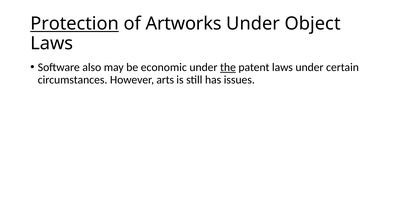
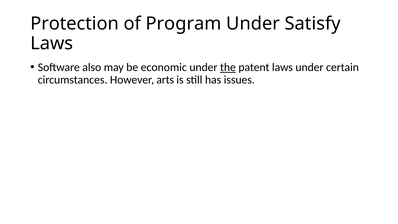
Protection underline: present -> none (75, 24)
Artworks: Artworks -> Program (184, 24)
Object: Object -> Satisfy (313, 24)
